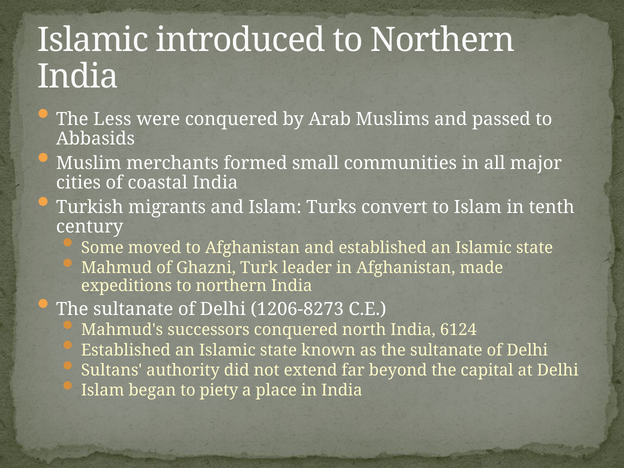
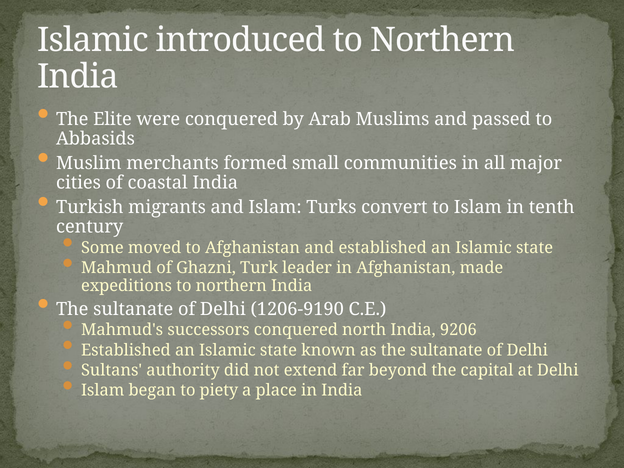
Less: Less -> Elite (112, 119)
1206-8273: 1206-8273 -> 1206-9190 (297, 309)
6124: 6124 -> 9206 (458, 330)
